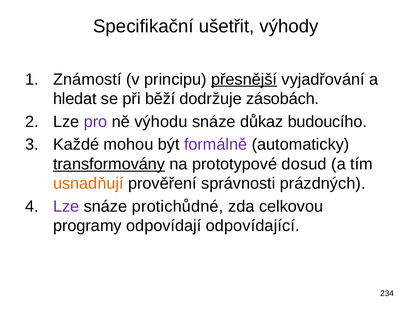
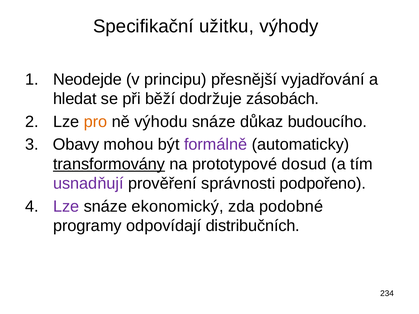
ušetřit: ušetřit -> užitku (226, 26)
Známostí: Známostí -> Neodejde (87, 79)
přesnější underline: present -> none (244, 79)
pro colour: purple -> orange (96, 122)
Každé: Každé -> Obavy (76, 145)
usnadňují colour: orange -> purple (88, 184)
prázdných: prázdných -> podpořeno (323, 184)
protichůdné: protichůdné -> ekonomický (178, 207)
celkovou: celkovou -> podobné (291, 207)
odpovídající: odpovídající -> distribučních (253, 226)
